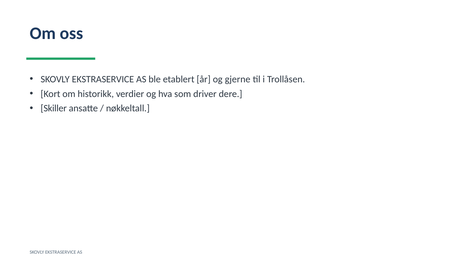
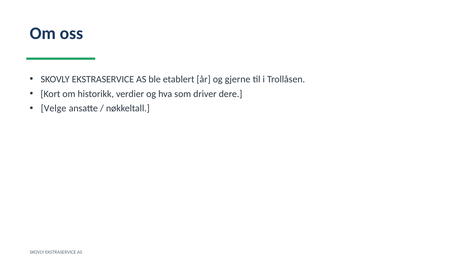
Skiller: Skiller -> Velge (54, 108)
